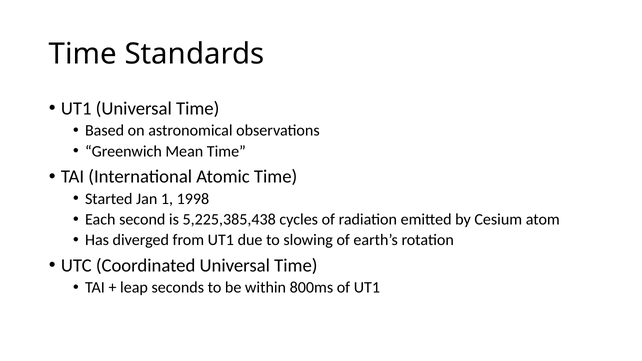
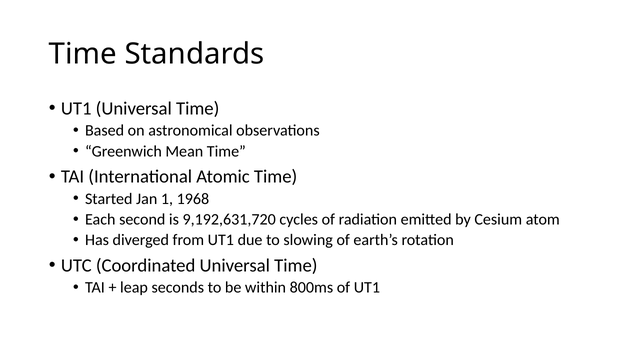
1998: 1998 -> 1968 (193, 199)
5,225,385,438: 5,225,385,438 -> 9,192,631,720 (229, 220)
